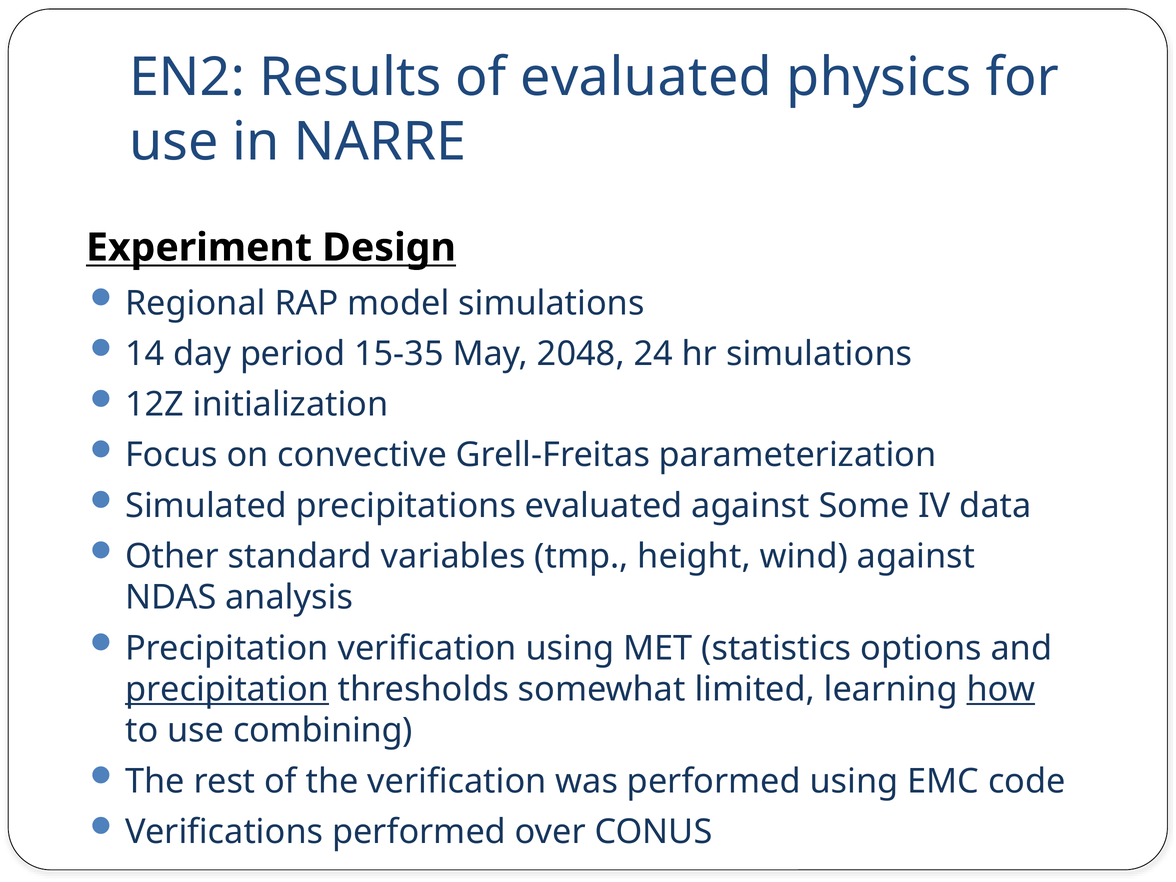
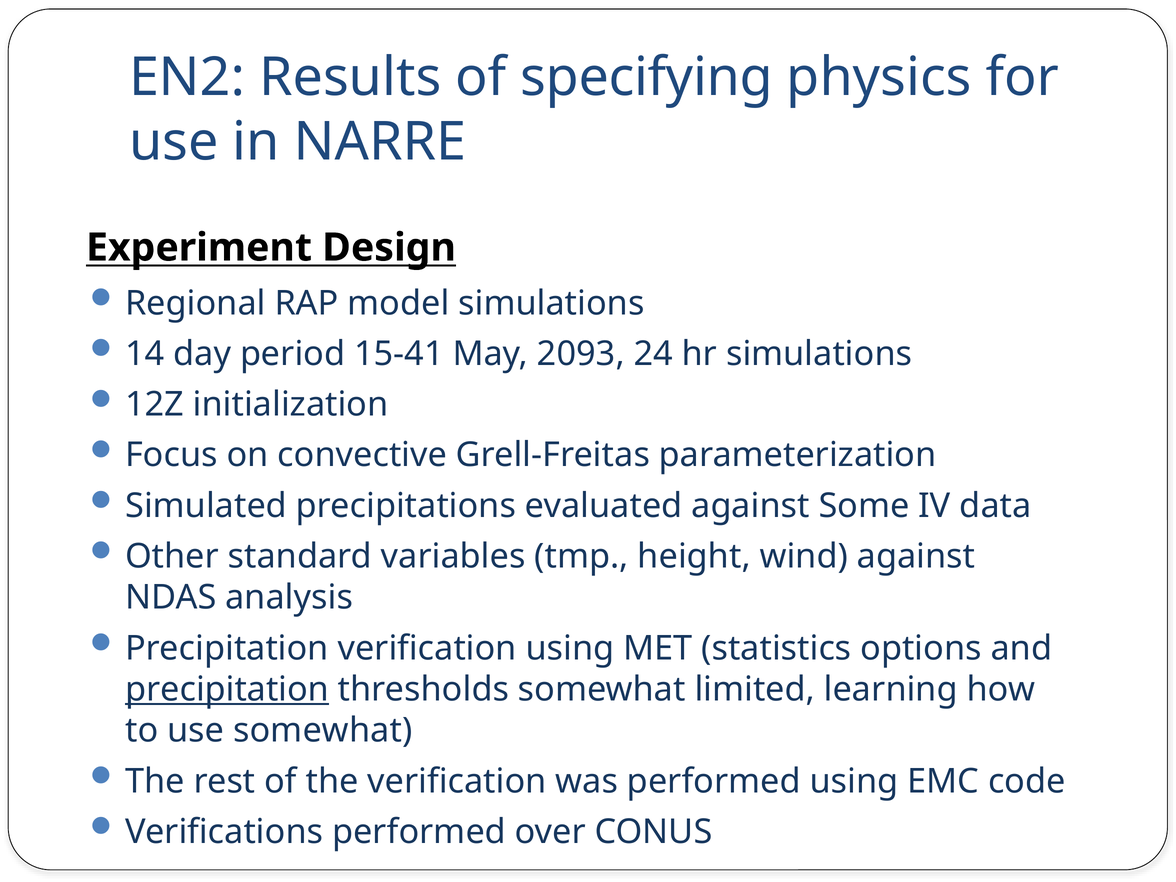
of evaluated: evaluated -> specifying (647, 77)
15-35: 15-35 -> 15-41 (399, 354)
2048: 2048 -> 2093 (581, 354)
how underline: present -> none (1001, 689)
use combining: combining -> somewhat (323, 731)
